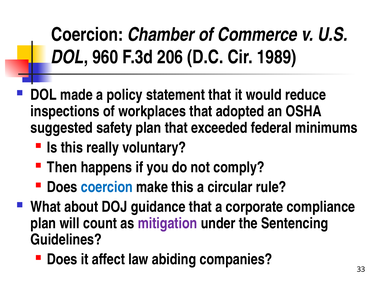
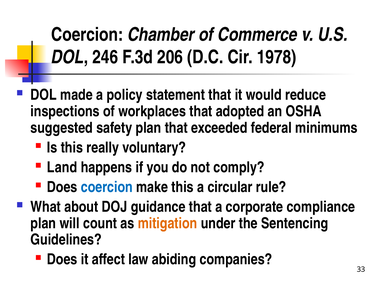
960: 960 -> 246 (105, 57)
1989: 1989 -> 1978 (277, 57)
Then: Then -> Land (62, 167)
mitigation colour: purple -> orange (168, 223)
